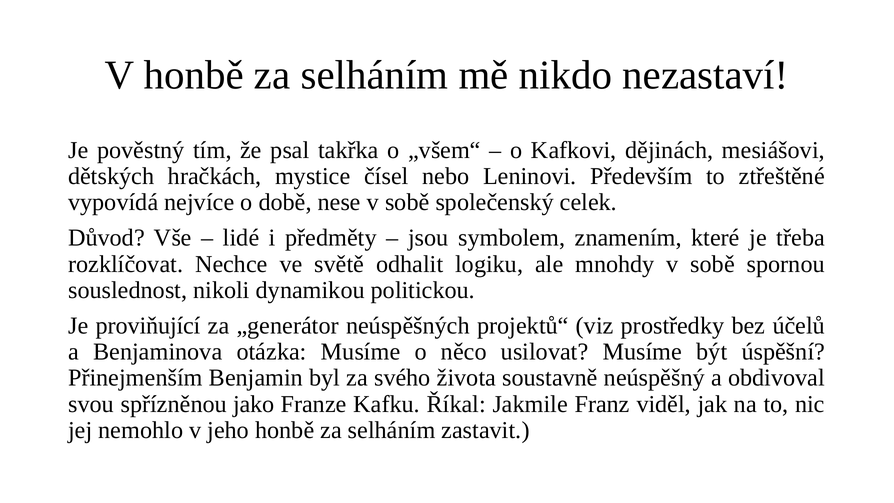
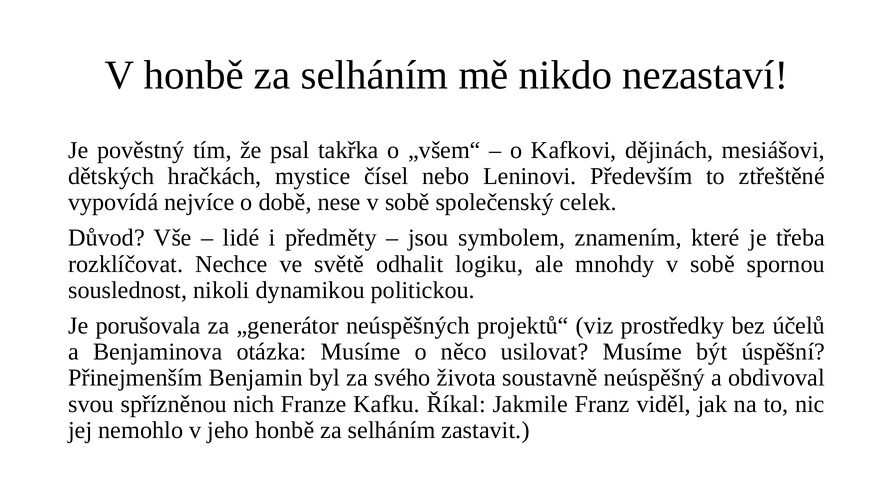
proviňující: proviňující -> porušovala (148, 326)
jako: jako -> nich (254, 404)
